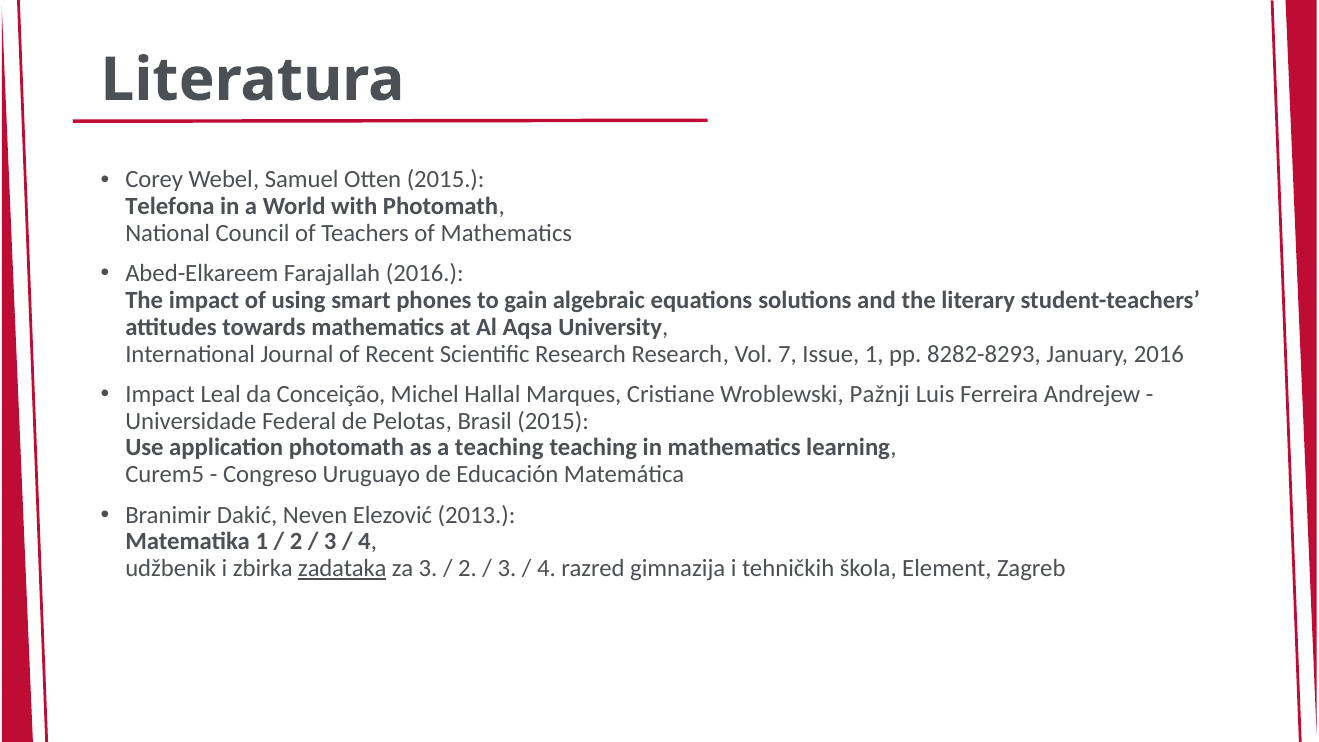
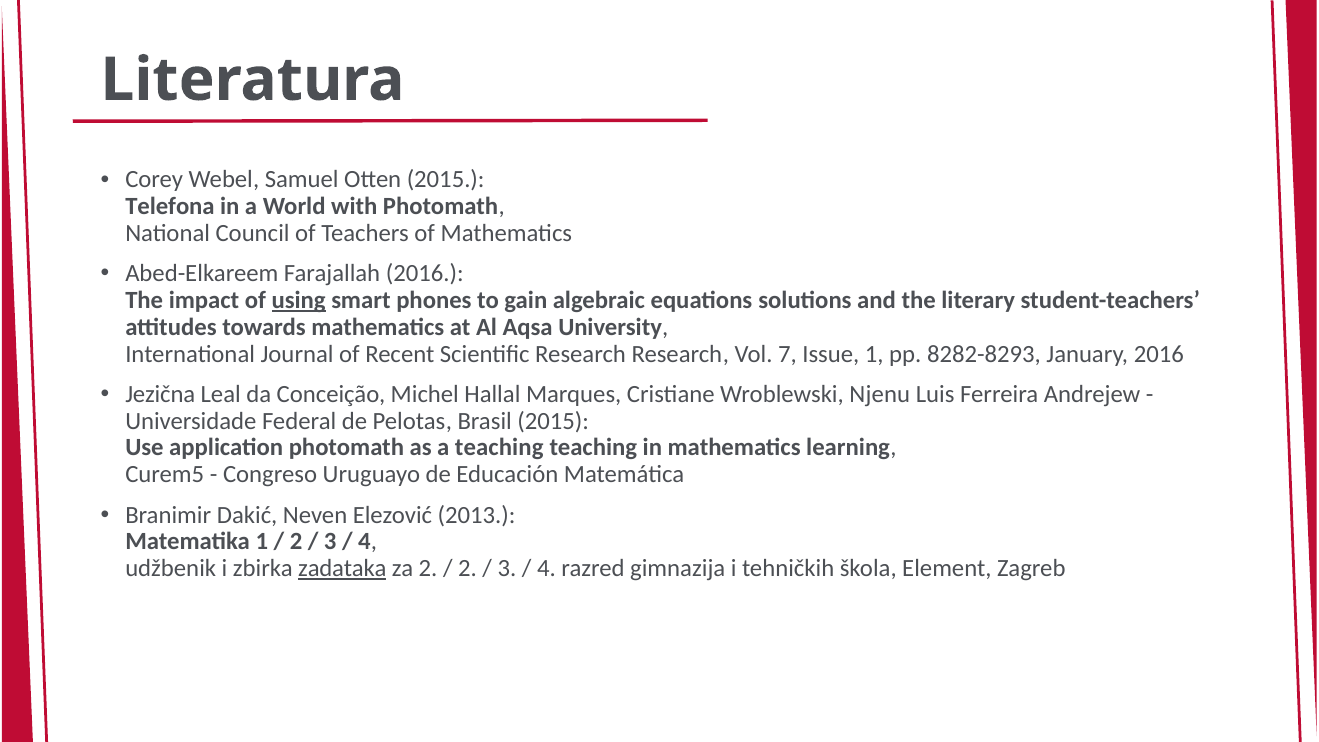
using underline: none -> present (299, 300)
Impact: Impact -> Jezična (160, 394)
Pažnji: Pažnji -> Njenu (880, 394)
za 3: 3 -> 2 (428, 568)
